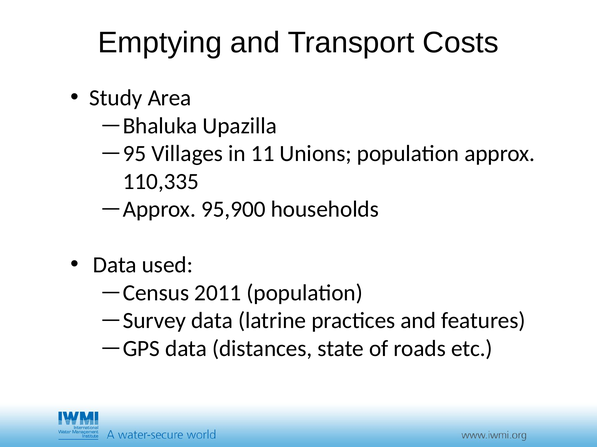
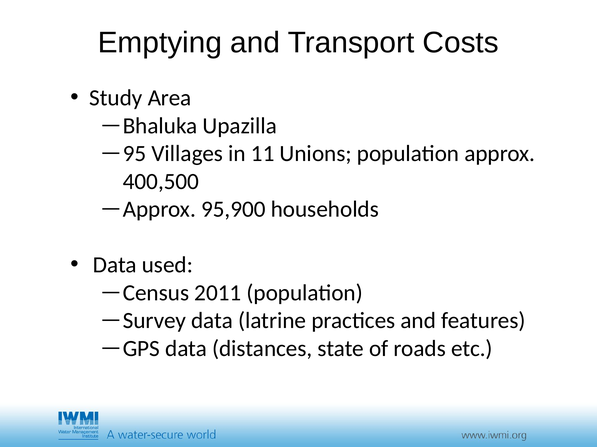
110,335: 110,335 -> 400,500 (161, 182)
